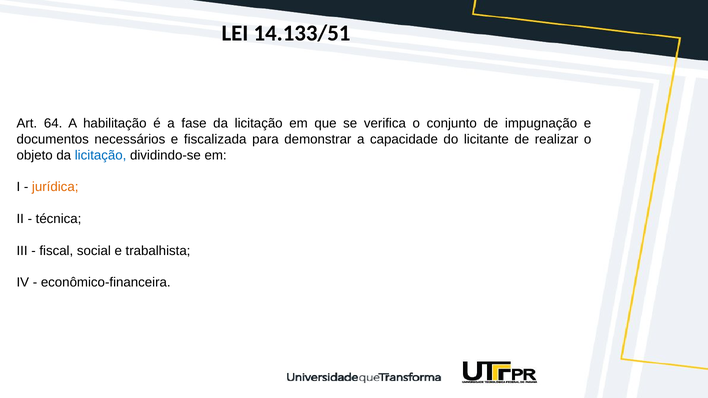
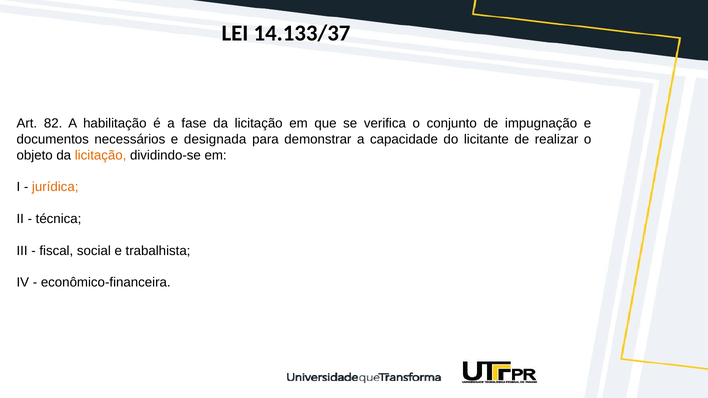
14.133/51: 14.133/51 -> 14.133/37 (302, 33)
64: 64 -> 82 (53, 123)
fiscalizada: fiscalizada -> designada (215, 139)
licitação colour: blue -> orange (101, 155)
